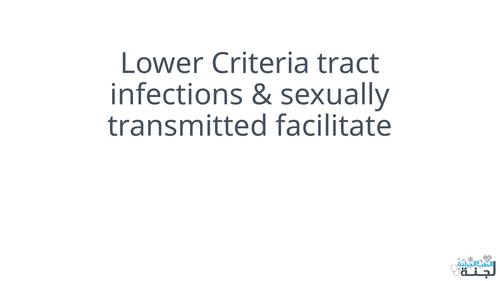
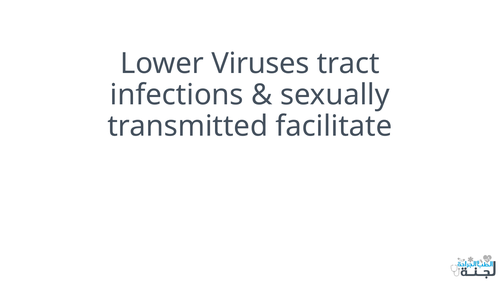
Criteria: Criteria -> Viruses (260, 63)
